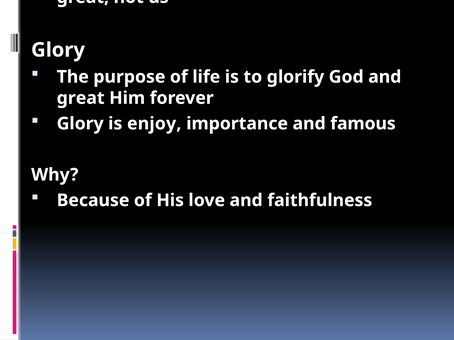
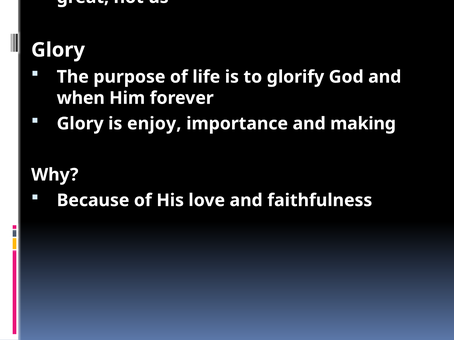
great: great -> when (81, 98)
and famous: famous -> making (363, 124)
